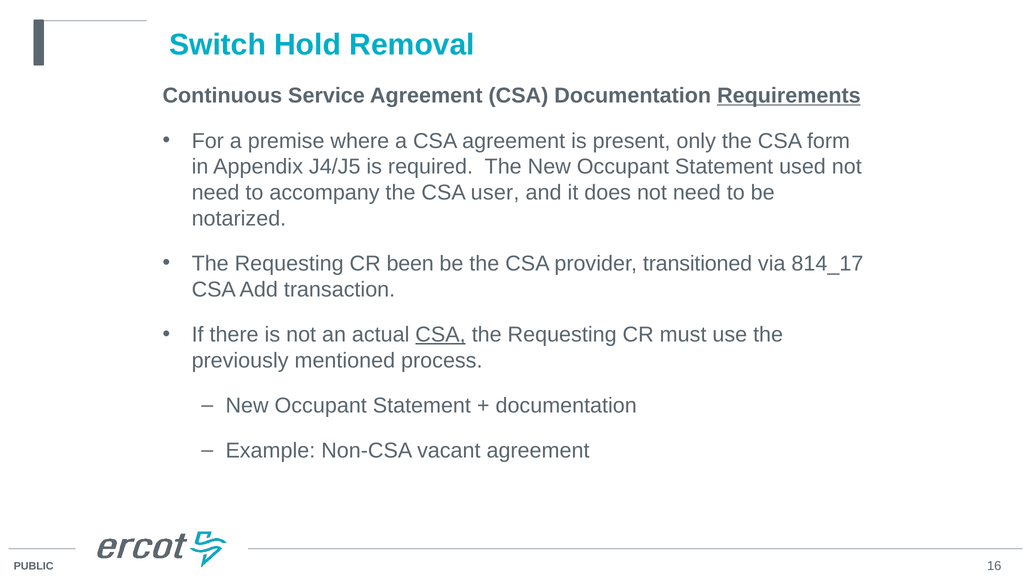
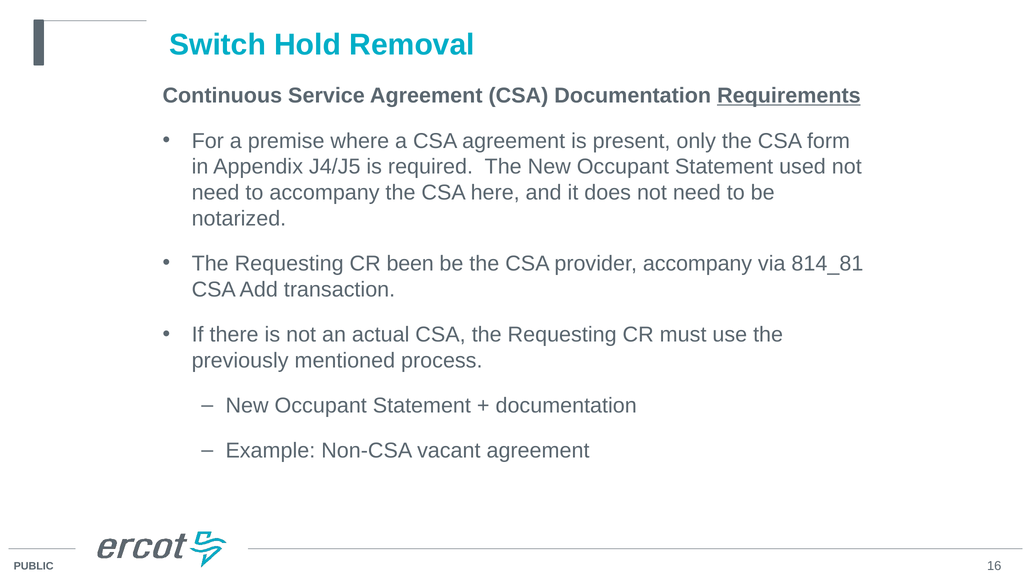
user: user -> here (495, 193)
provider transitioned: transitioned -> accompany (698, 264)
814_17: 814_17 -> 814_81 (827, 264)
CSA underline: present -> none (441, 335)
